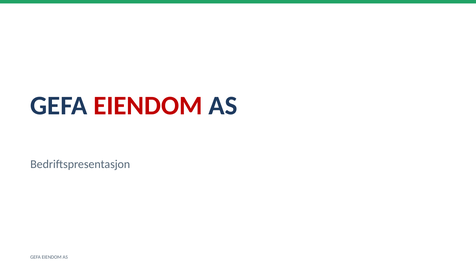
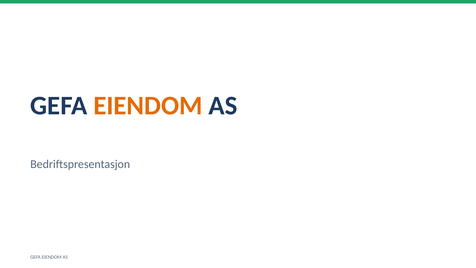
EIENDOM colour: red -> orange (148, 106)
